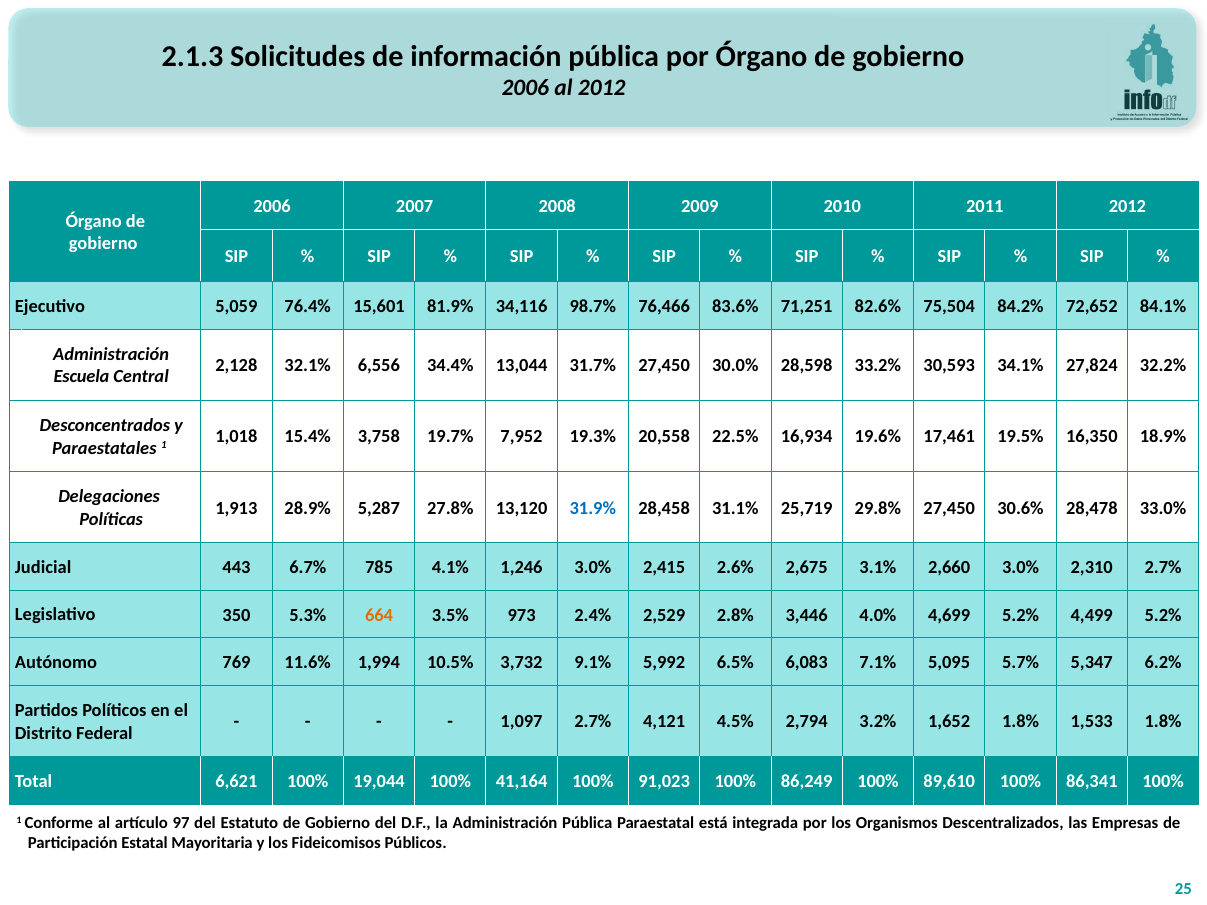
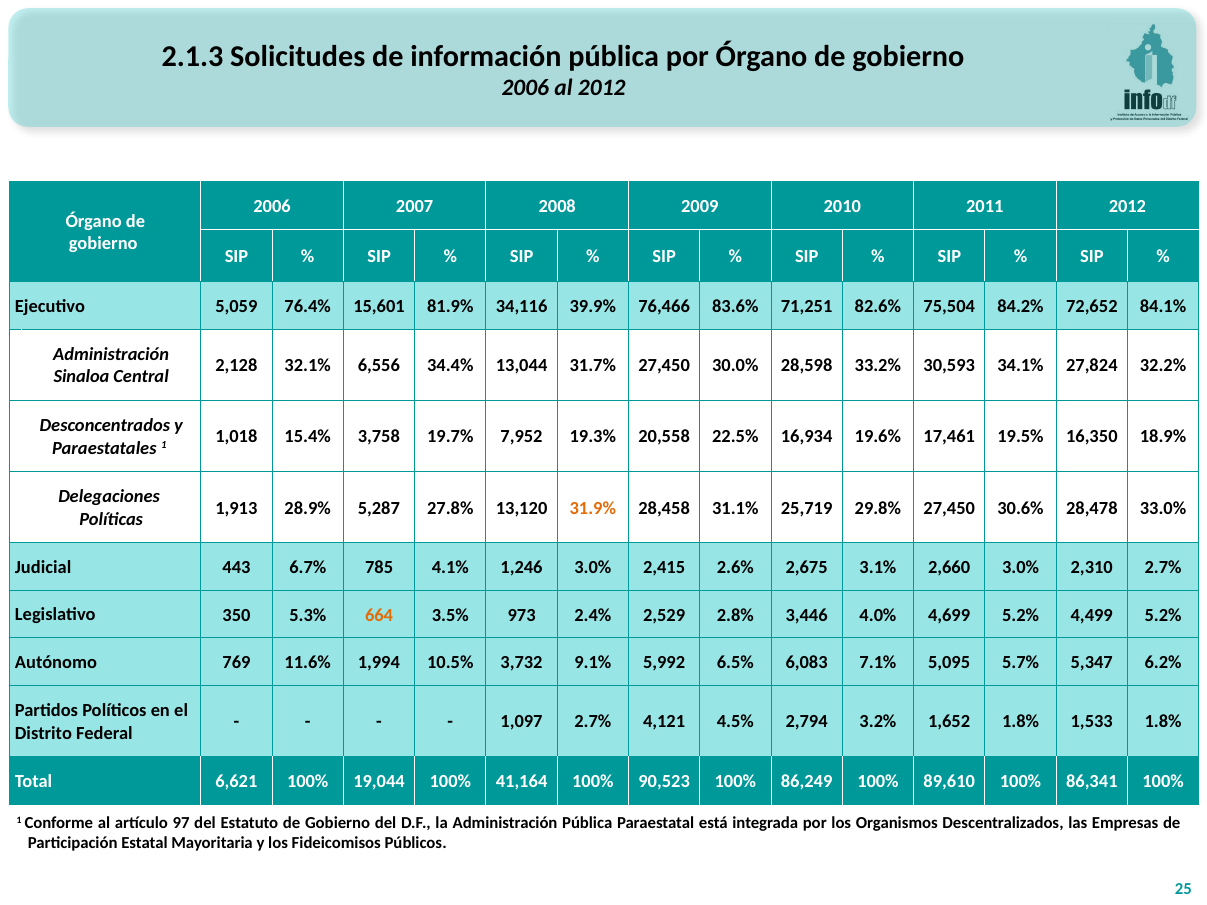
98.7%: 98.7% -> 39.9% (593, 306)
Escuela: Escuela -> Sinaloa (81, 377)
31.9% colour: blue -> orange (593, 508)
91,023: 91,023 -> 90,523 (664, 781)
